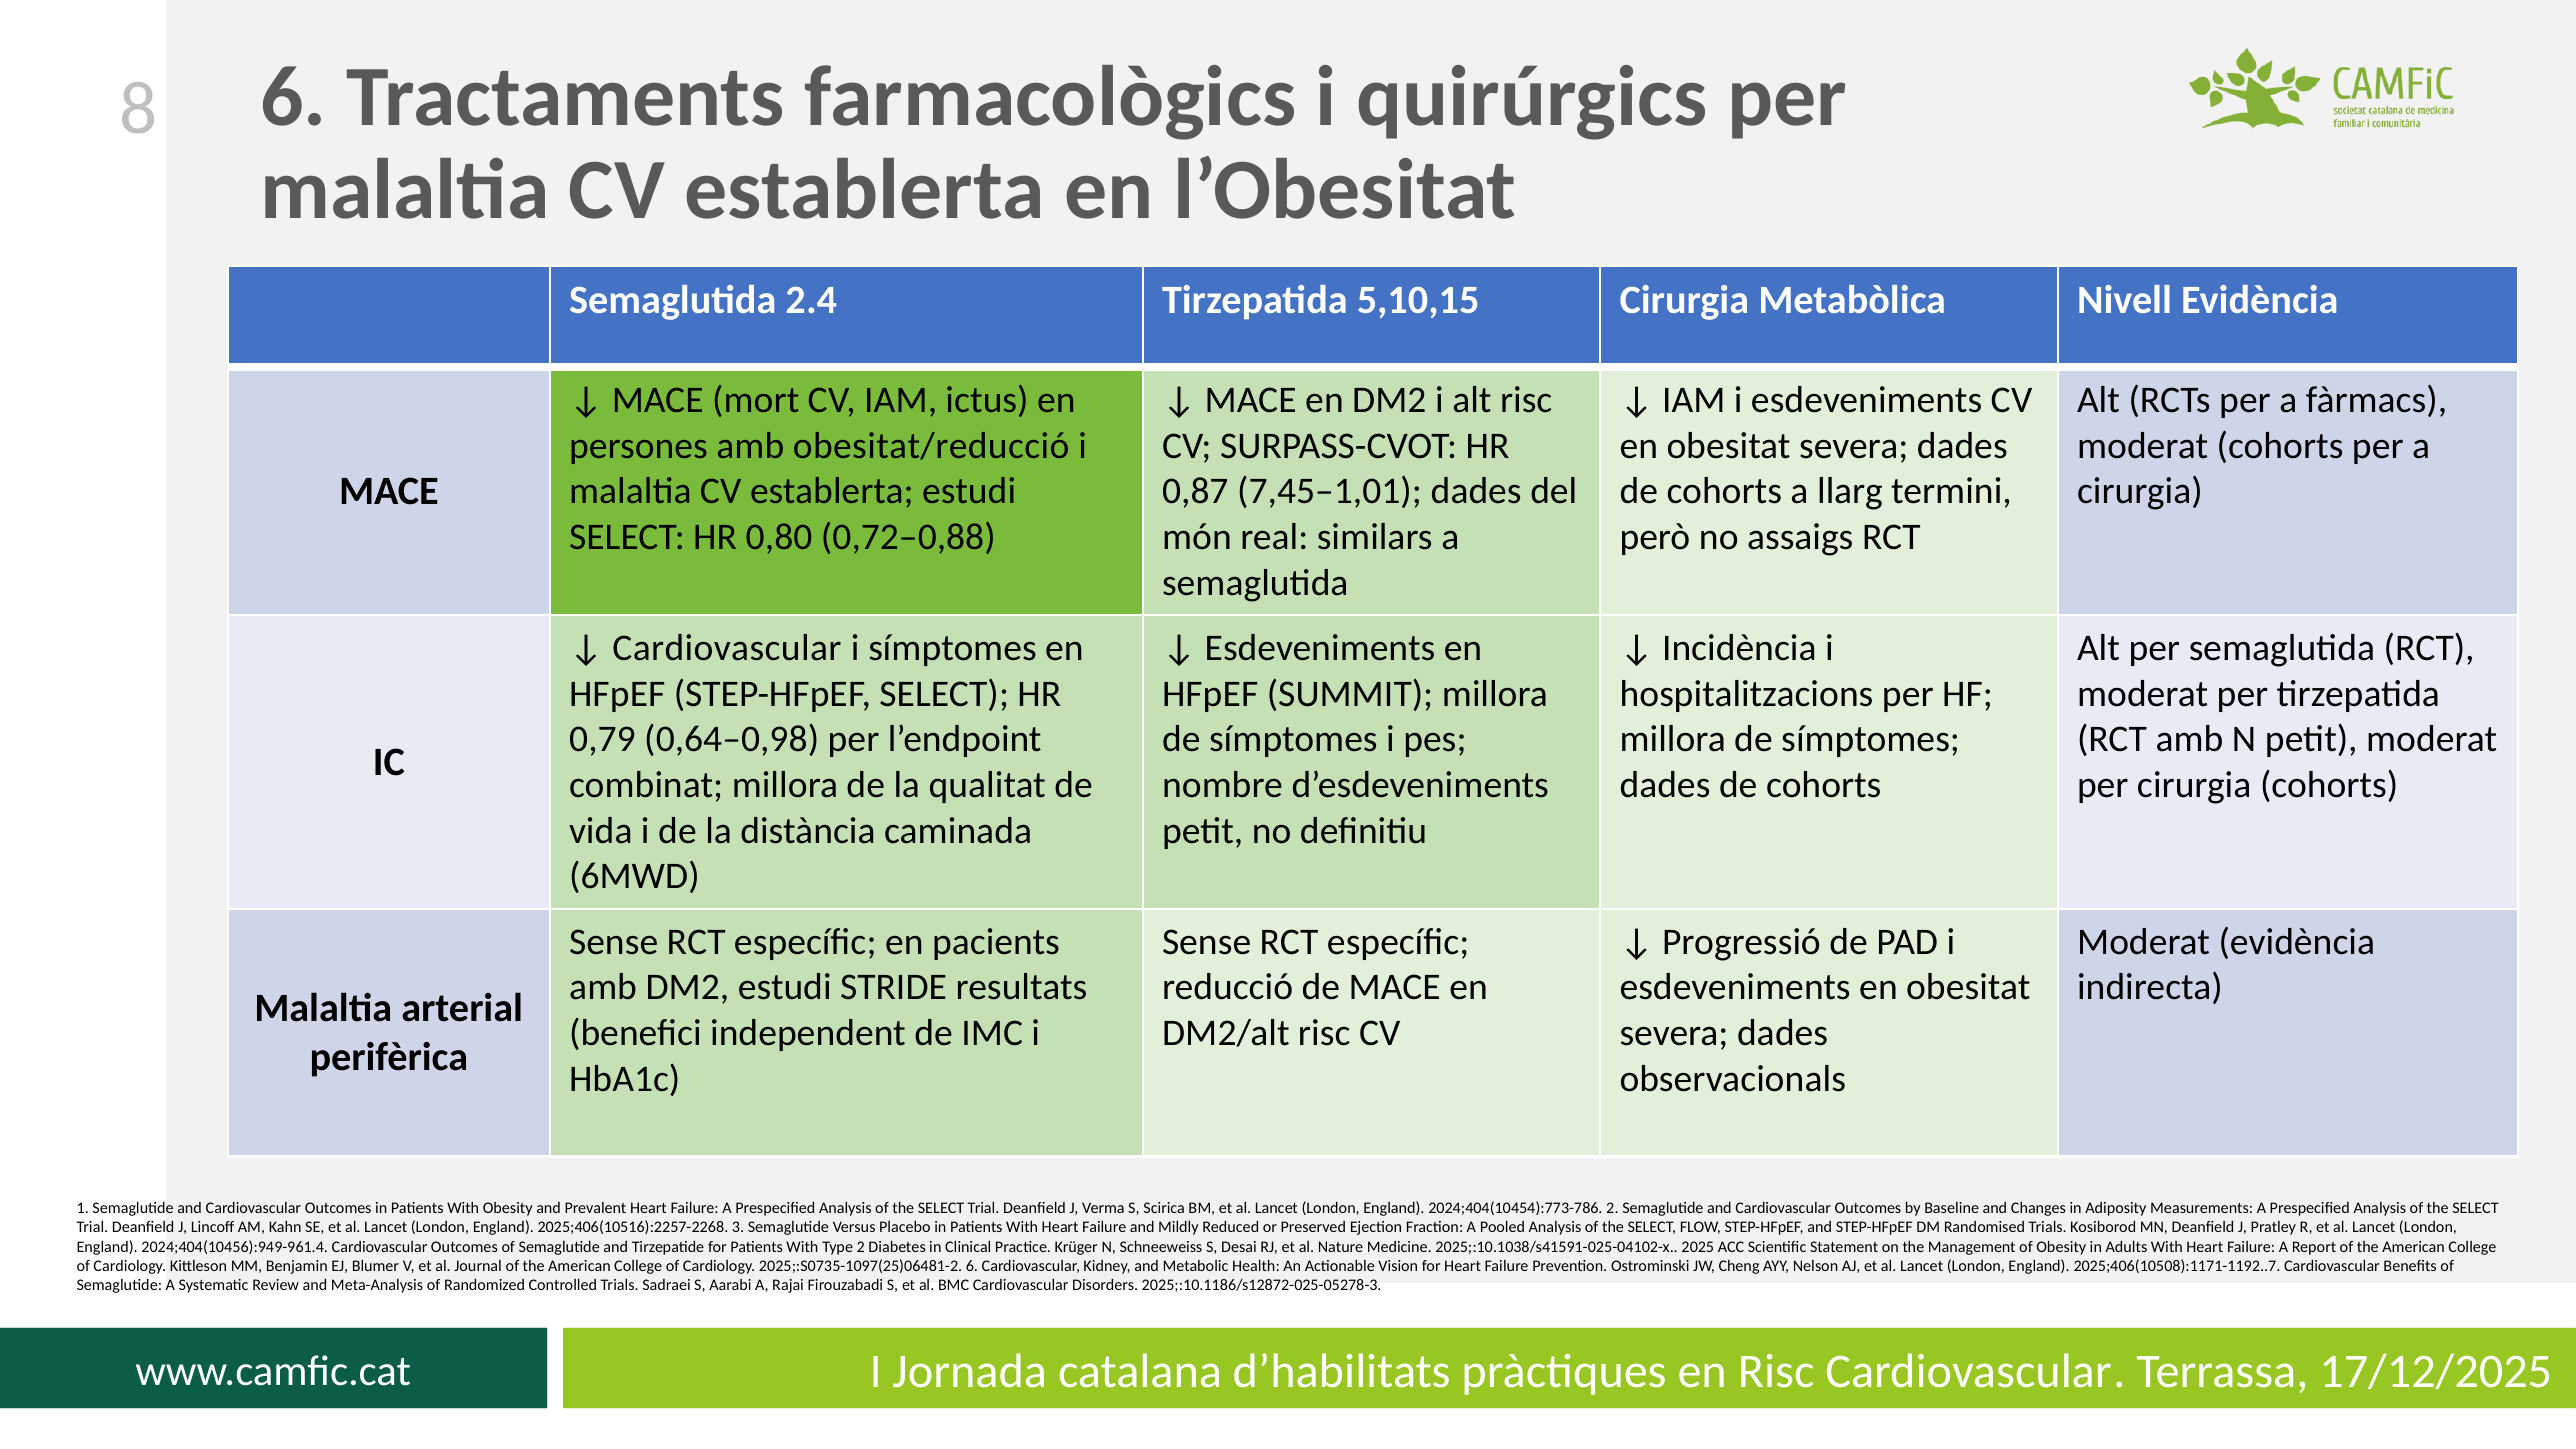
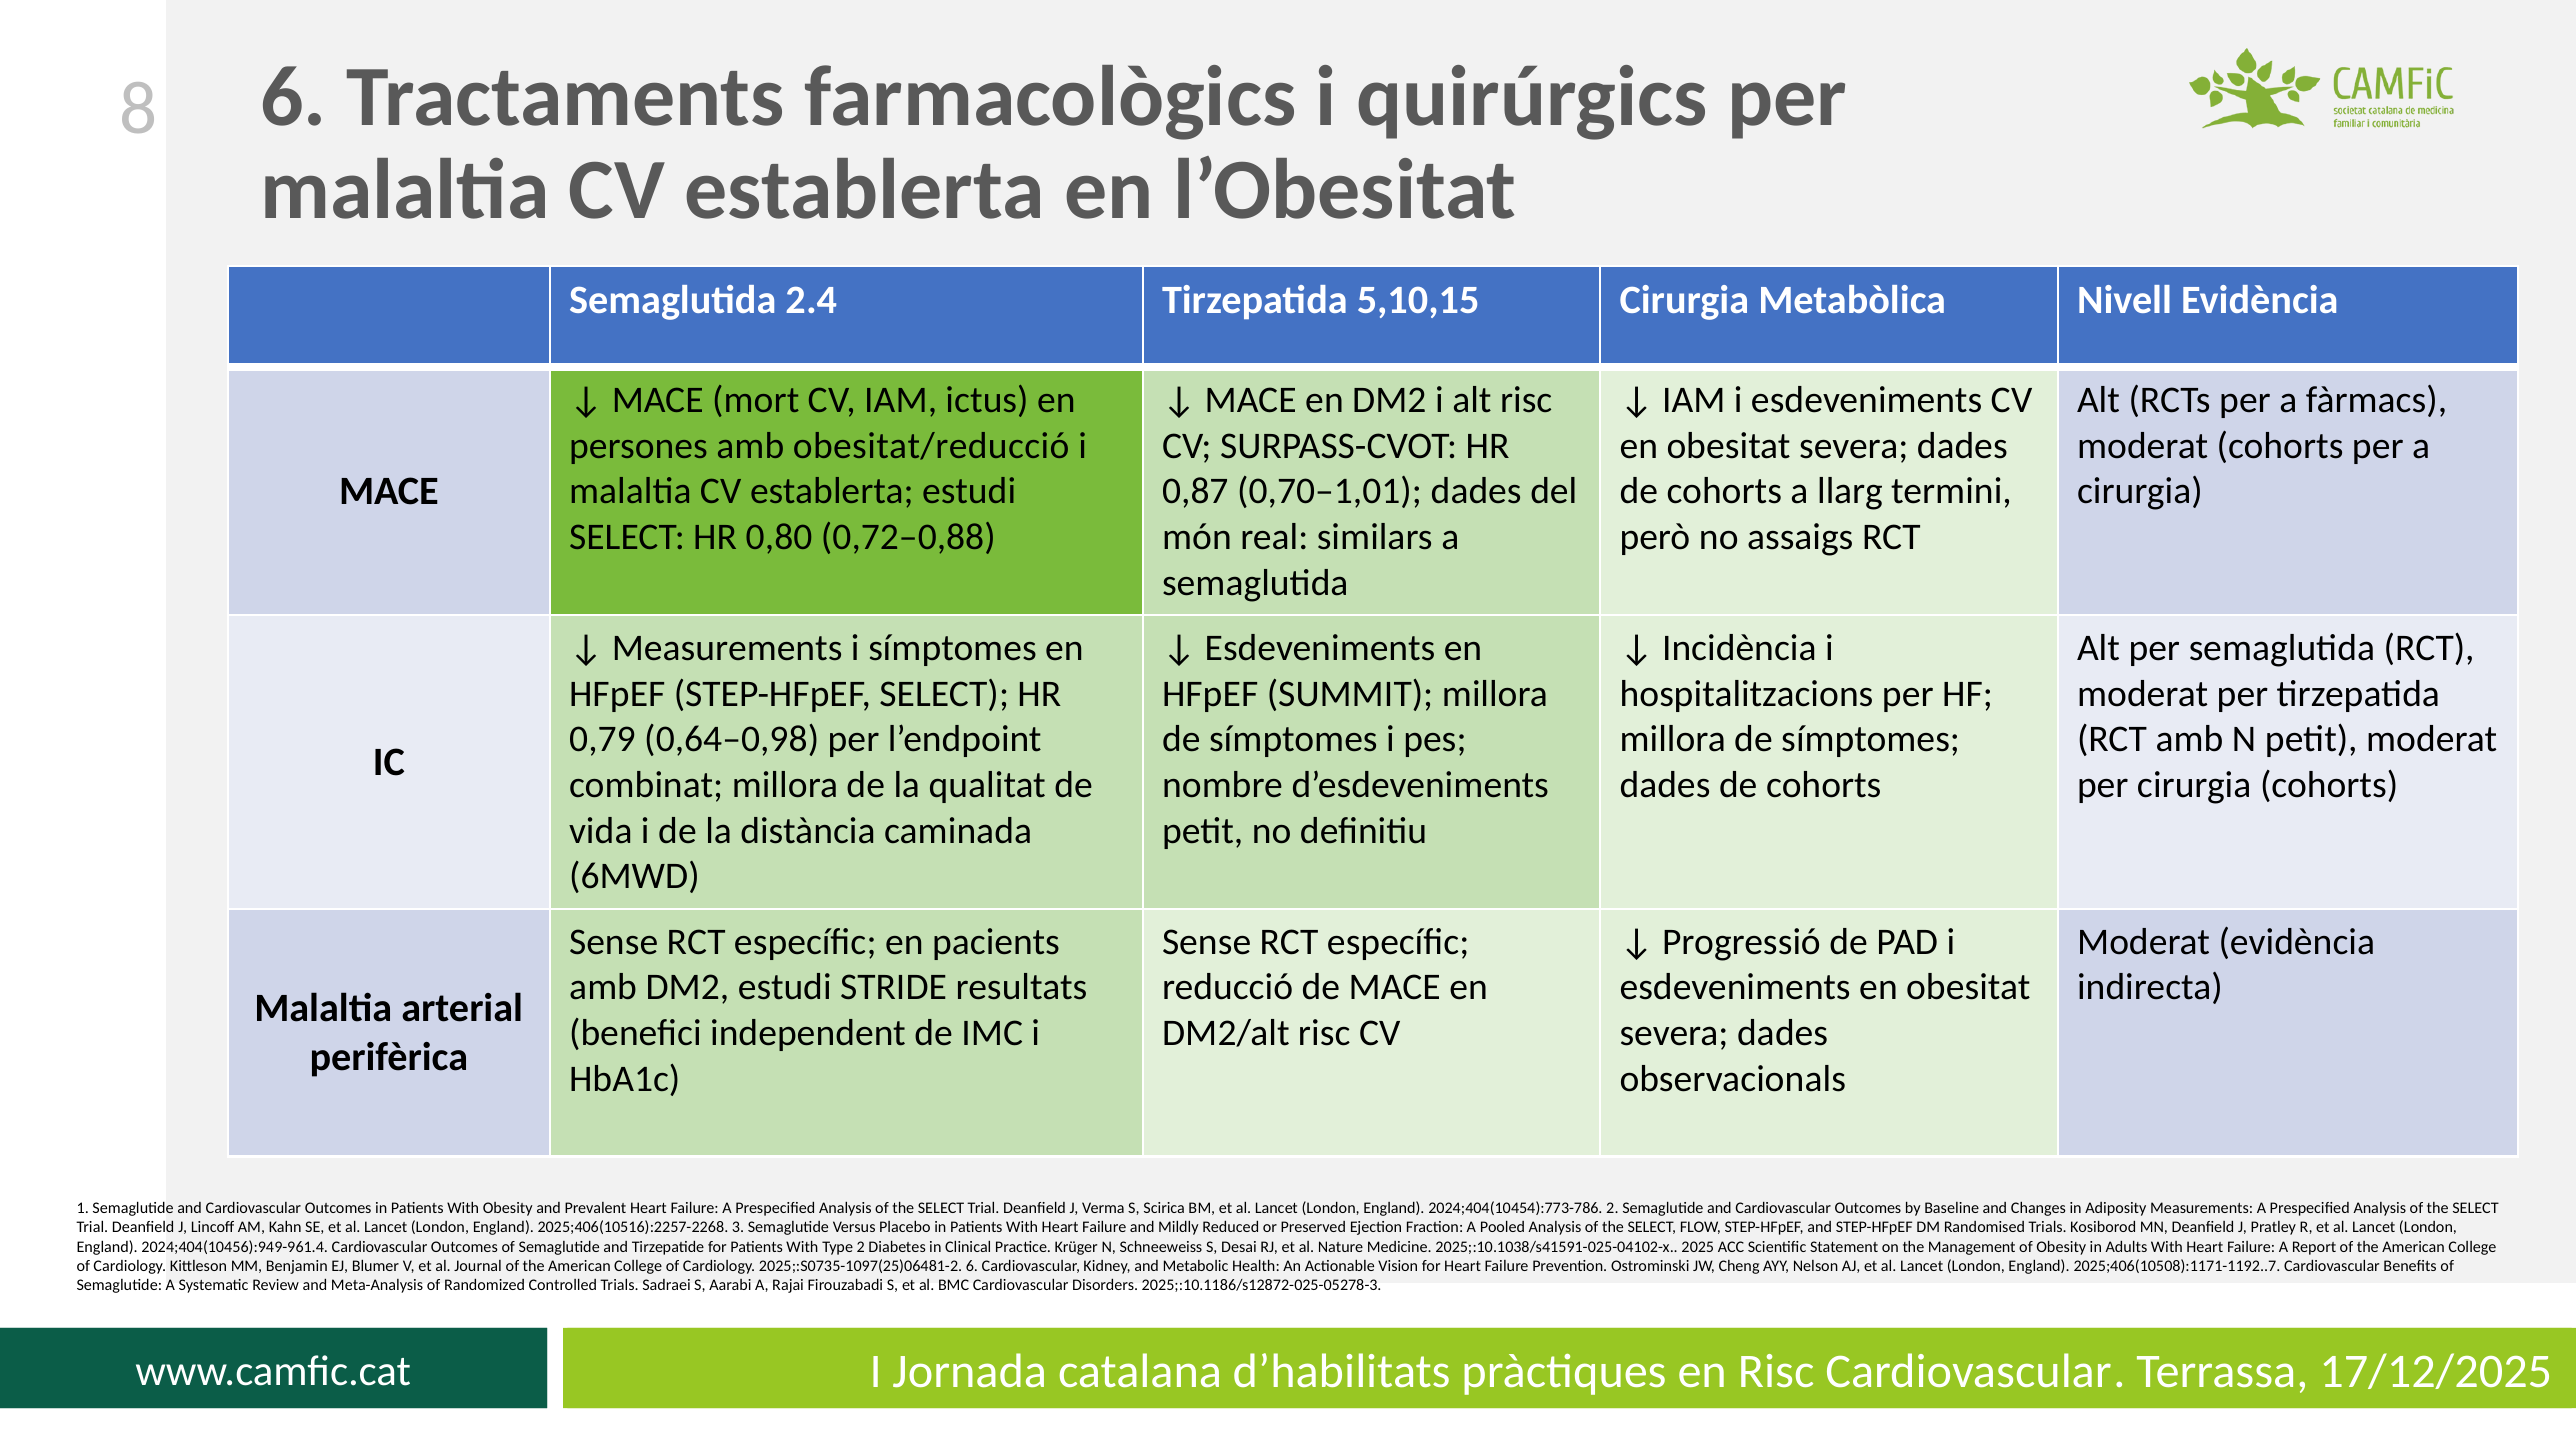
7,45–1,01: 7,45–1,01 -> 0,70–1,01 (1330, 492)
Cardiovascular: Cardiovascular -> Measurements (727, 648)
